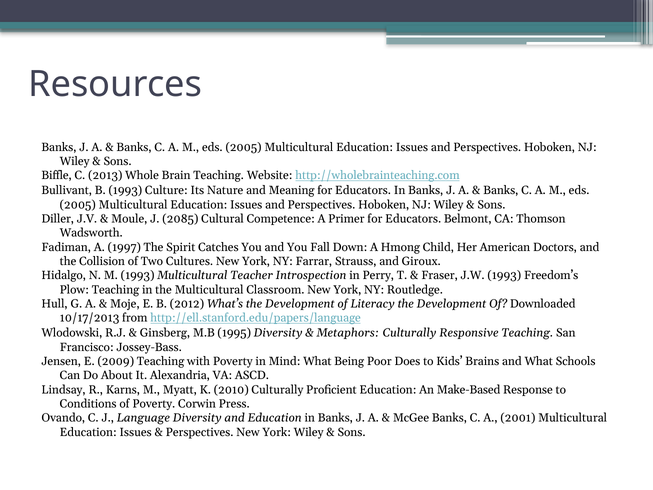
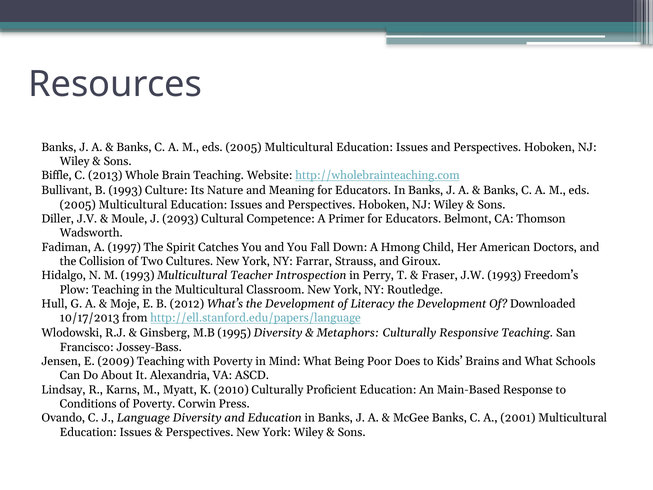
2085: 2085 -> 2093 (180, 219)
Make-Based: Make-Based -> Main-Based (469, 389)
